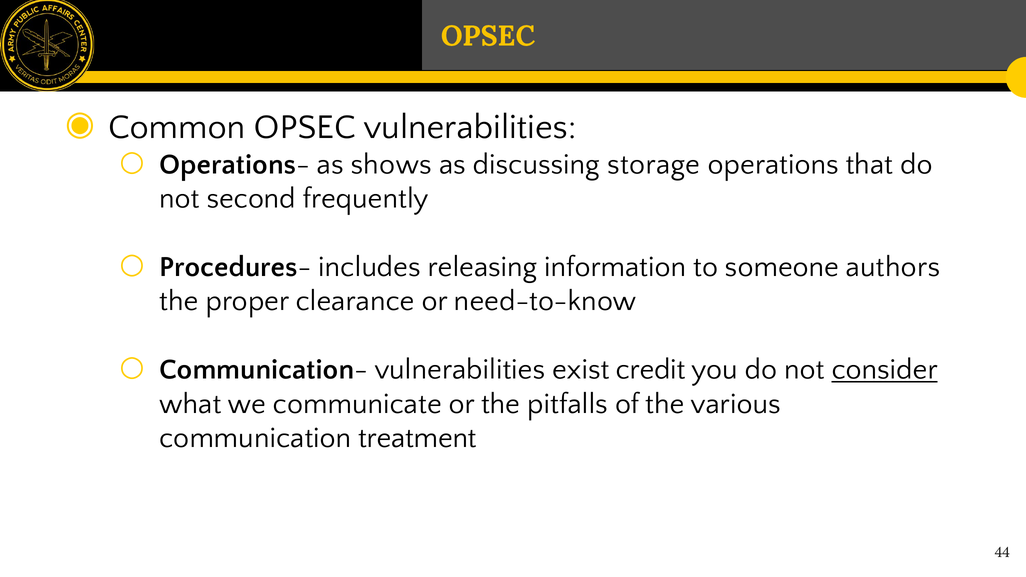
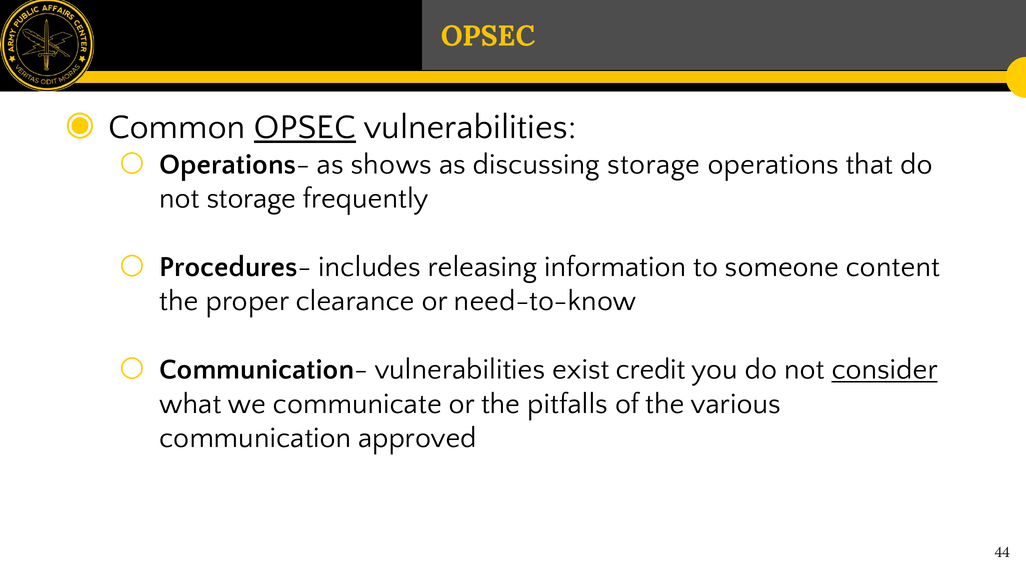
OPSEC underline: none -> present (305, 127)
not second: second -> storage (251, 198)
authors: authors -> content (893, 267)
treatment: treatment -> approved (417, 438)
